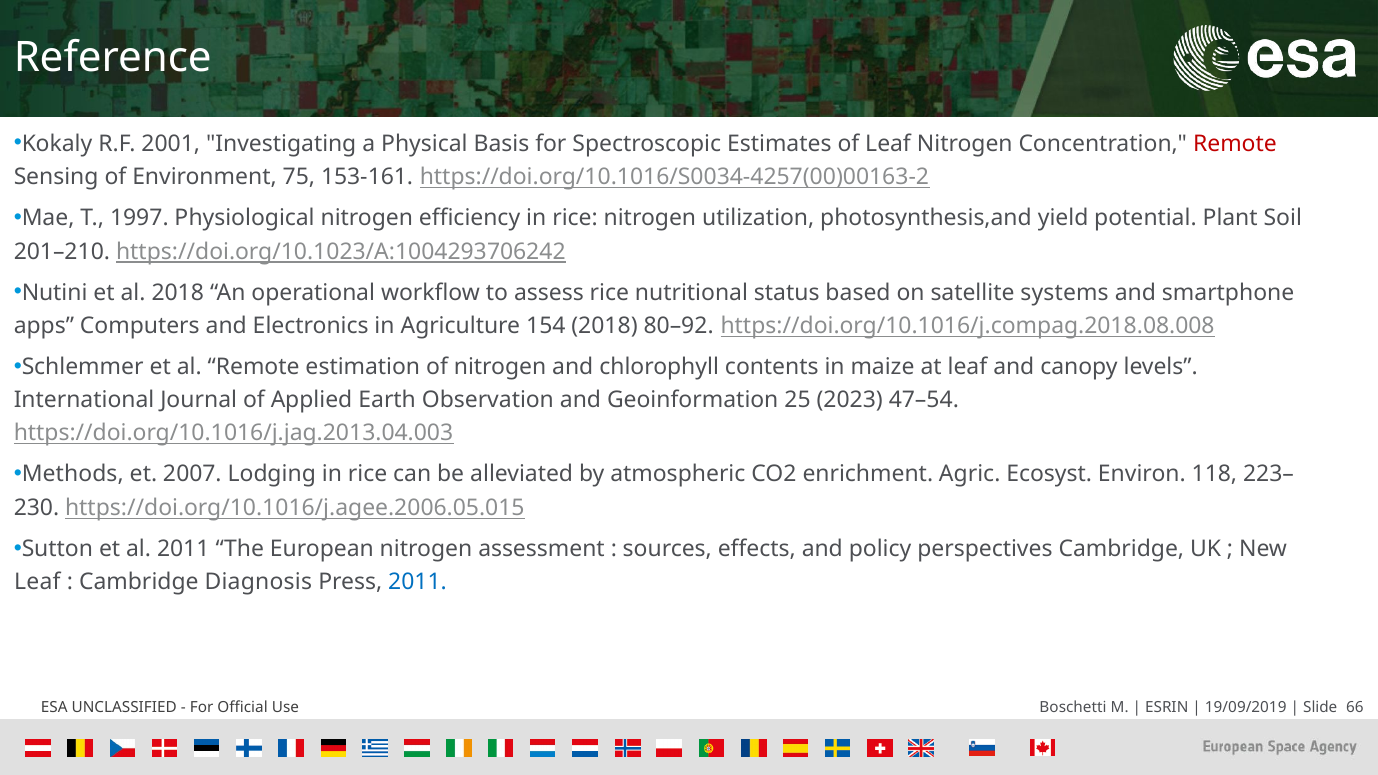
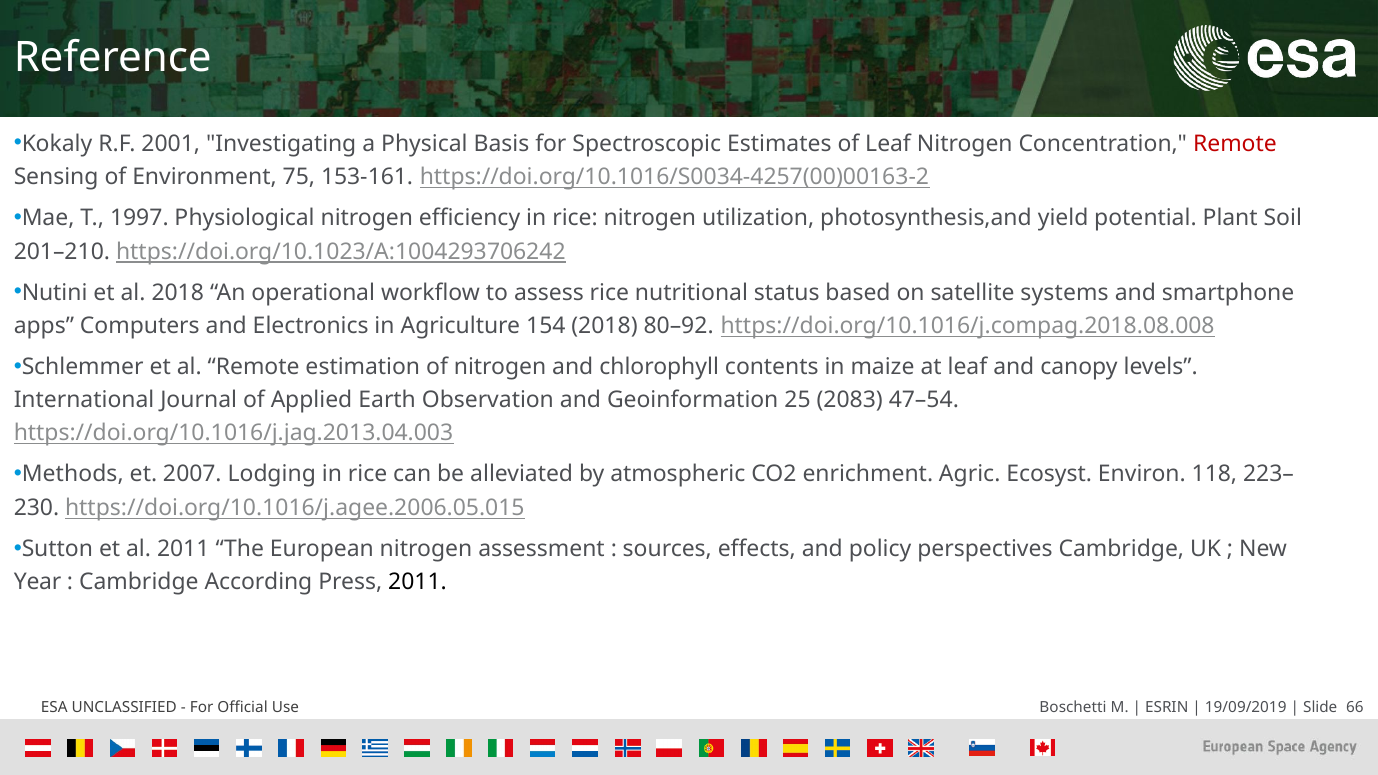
2023: 2023 -> 2083 (850, 400)
Leaf: Leaf -> Year (38, 582)
Diagnosis: Diagnosis -> According (258, 582)
2011 colour: blue -> black (418, 582)
